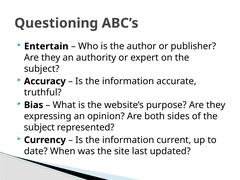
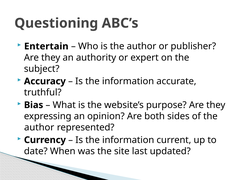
subject: subject -> author (39, 127)
